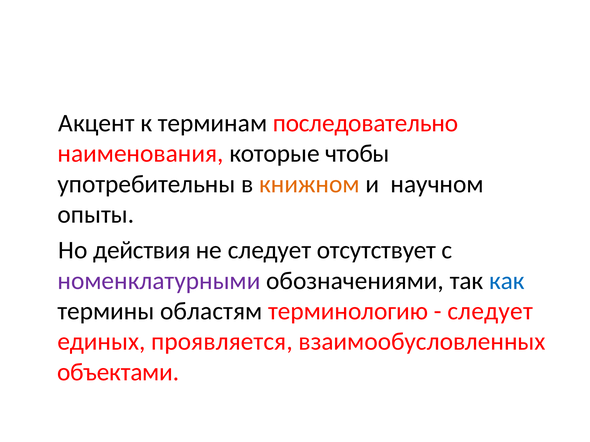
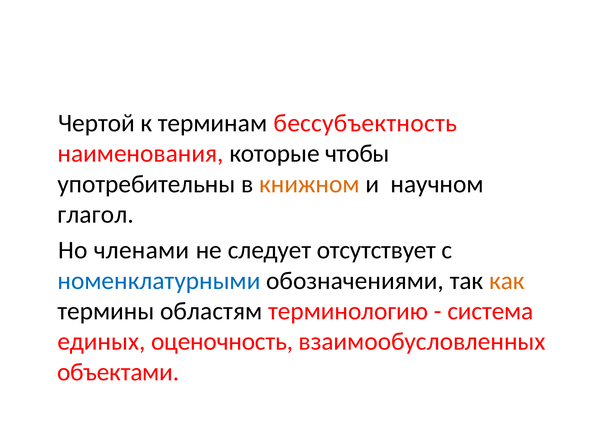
Акцент: Акцент -> Чертой (97, 123)
последовательно: последовательно -> бессубъектность (365, 123)
опыты: опыты -> глагол (96, 215)
действия: действия -> членами (142, 250)
номенклатурными colour: purple -> blue (159, 281)
как colour: blue -> orange (507, 281)
следует: следует -> система (490, 311)
проявляется: проявляется -> оценочность (222, 342)
